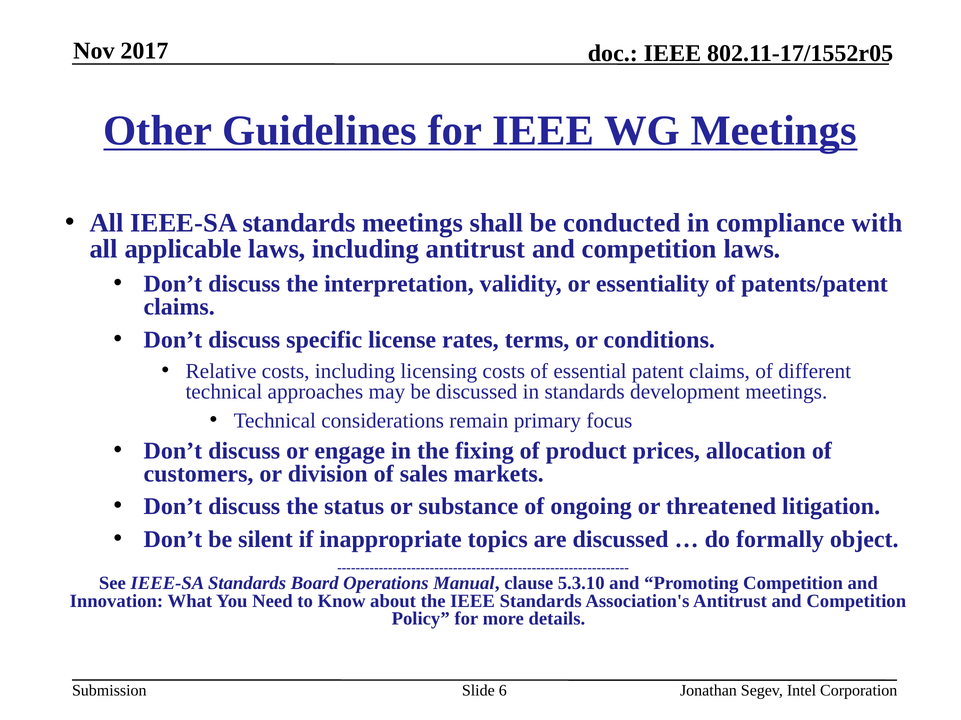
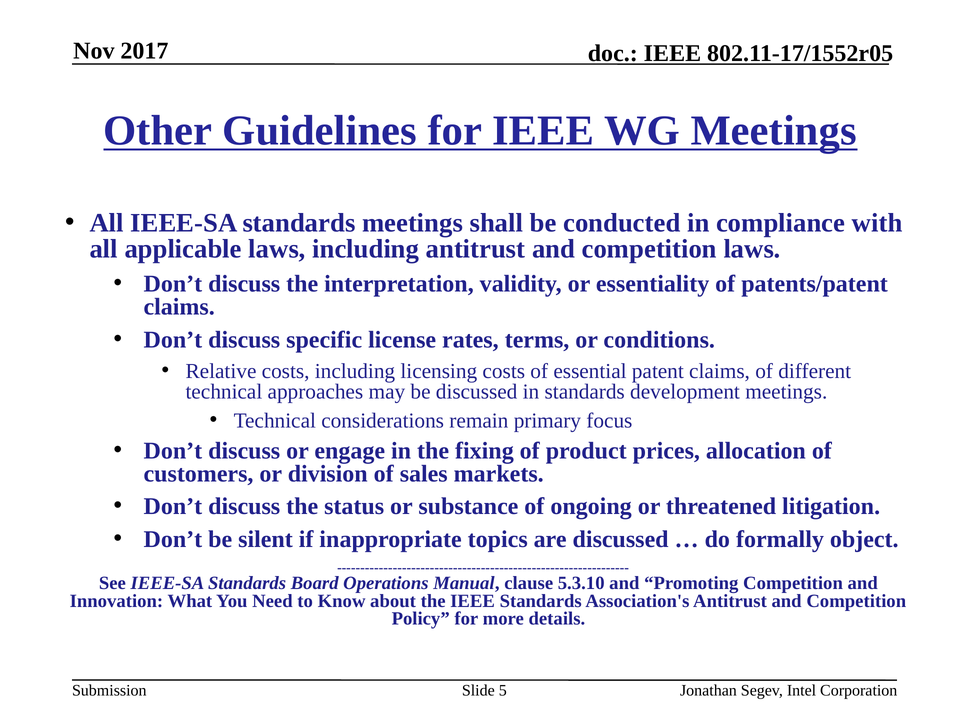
6: 6 -> 5 (503, 691)
